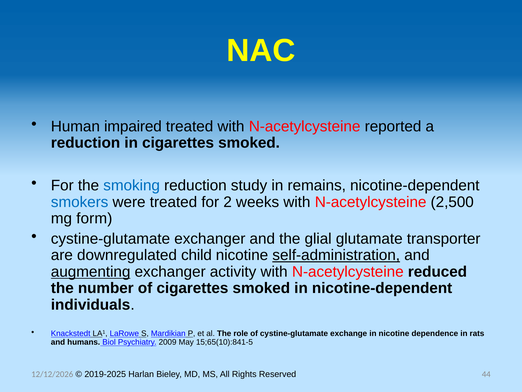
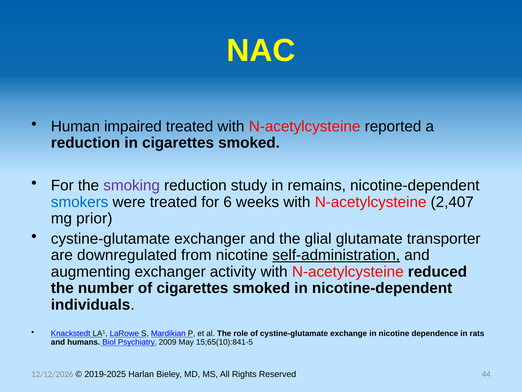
smoking colour: blue -> purple (132, 185)
2: 2 -> 6 (228, 202)
2,500: 2,500 -> 2,407 (452, 202)
form: form -> prior (94, 218)
child: child -> from (196, 255)
augmenting underline: present -> none (91, 271)
